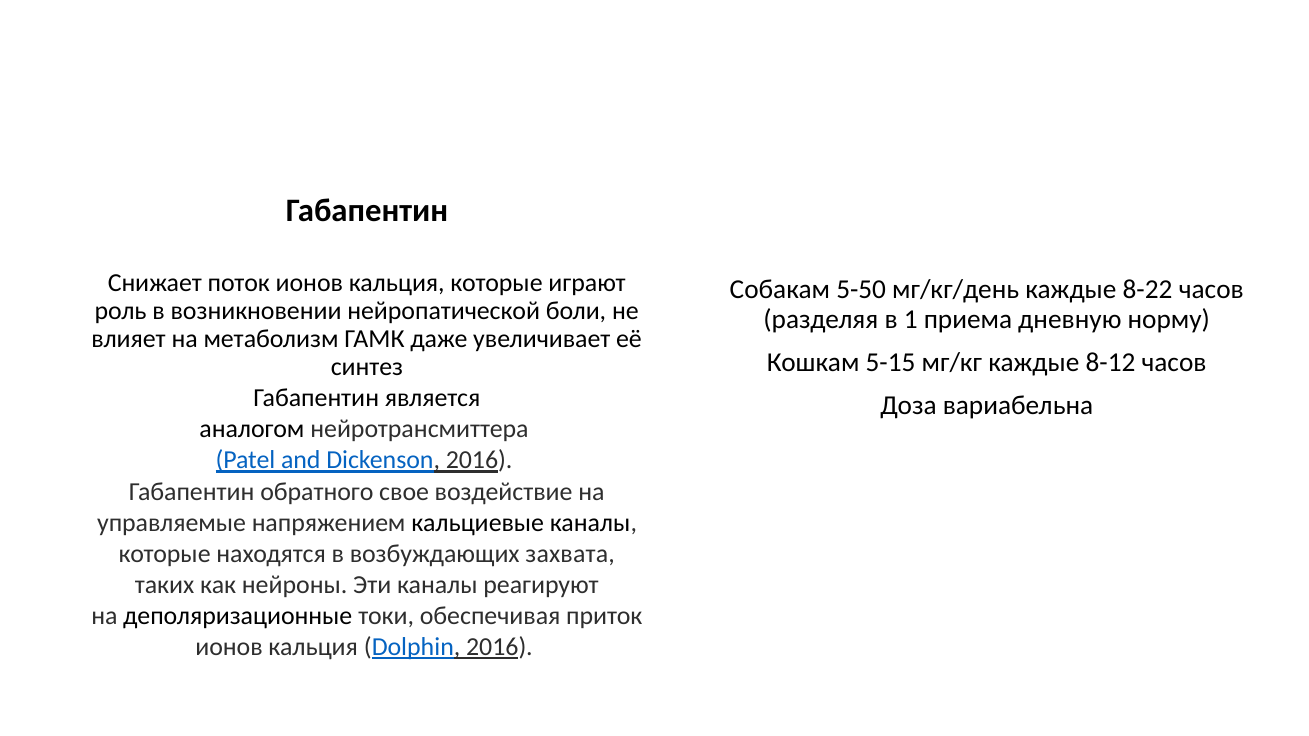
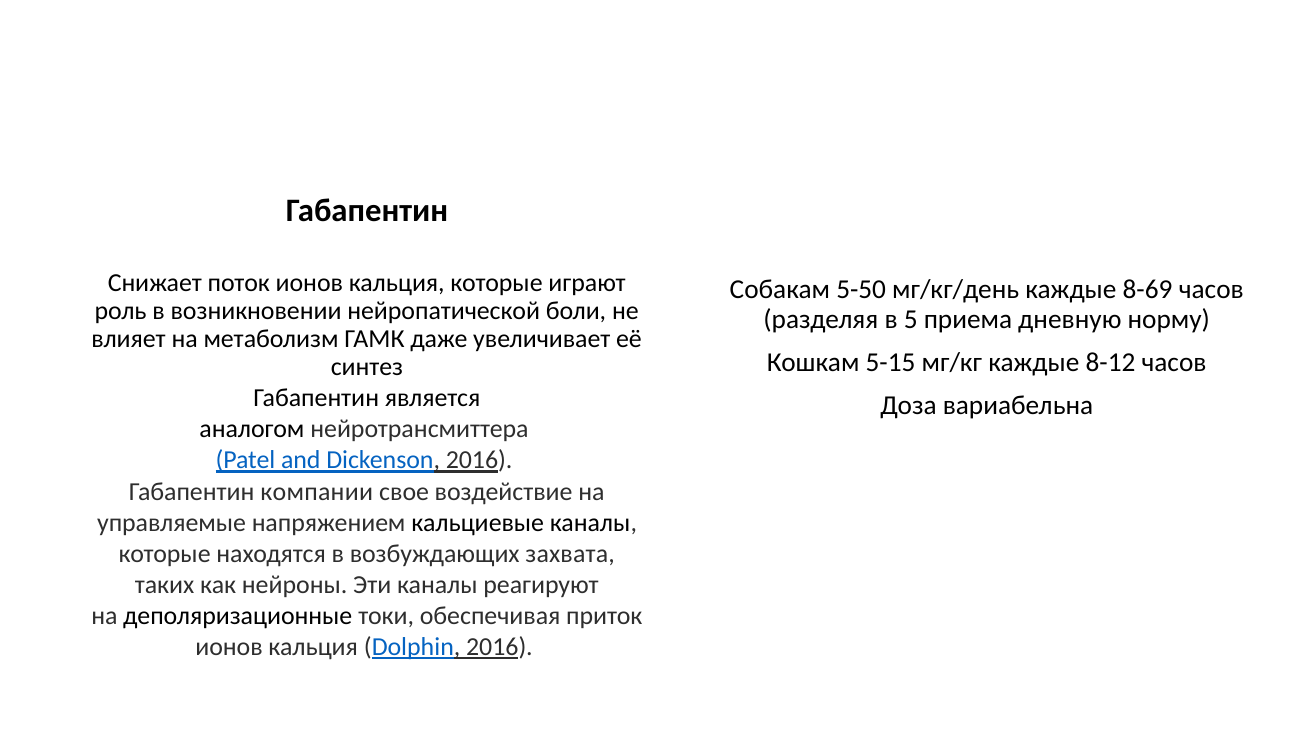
8-22: 8-22 -> 8-69 (1148, 290)
1: 1 -> 5 (911, 319)
обратного: обратного -> компании (317, 492)
